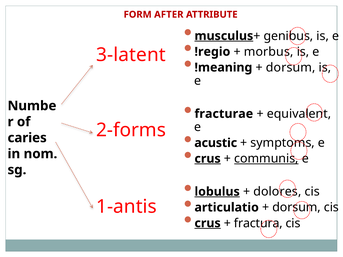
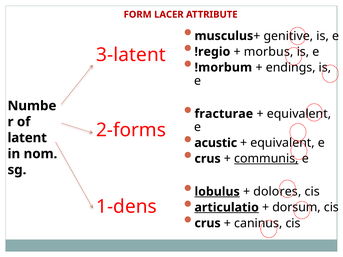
AFTER: AFTER -> LACER (169, 15)
musculus underline: present -> none (224, 36)
genibus: genibus -> genitive (288, 36)
!meaning: !meaning -> !morbum (223, 67)
dorsum: dorsum -> endings (291, 67)
caries: caries -> latent (27, 138)
symptoms: symptoms -> equivalent (283, 143)
crus underline: present -> none (208, 159)
articulatio underline: none -> present (227, 208)
1-antis: 1-antis -> 1-dens (126, 207)
crus underline: present -> none (208, 223)
fractura: fractura -> caninus (258, 223)
